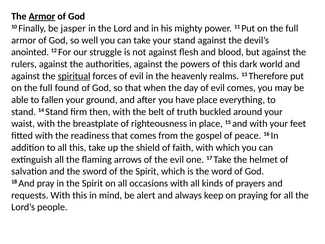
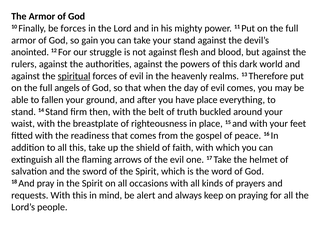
Armor underline: present -> none (42, 16)
be jasper: jasper -> forces (73, 28)
well: well -> gain (90, 40)
found: found -> angels (67, 88)
